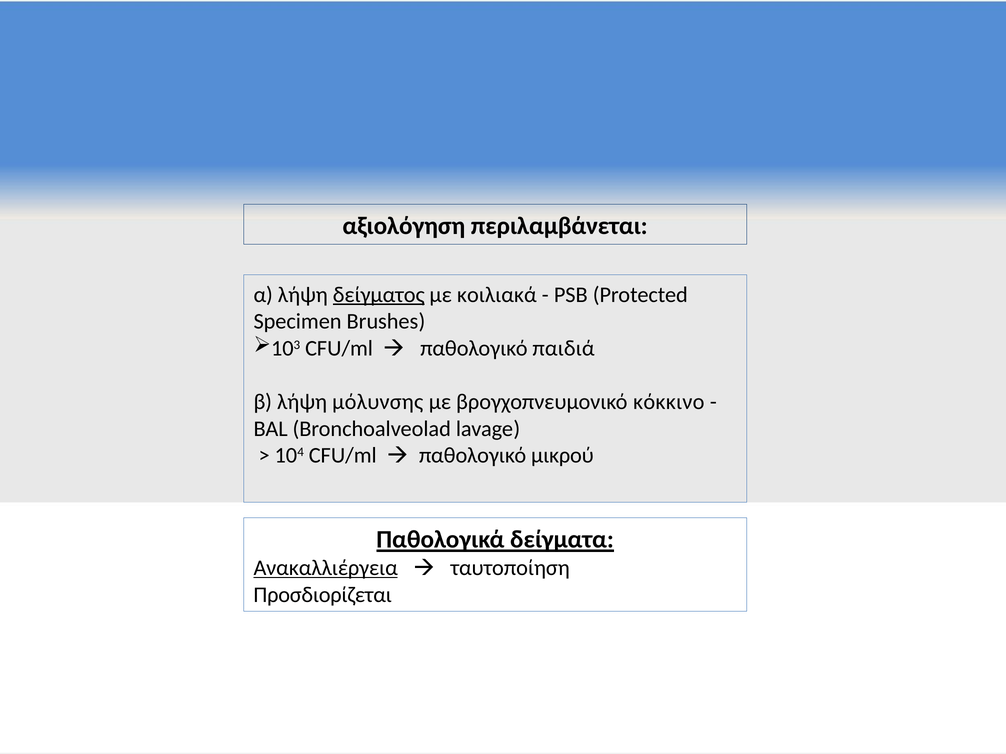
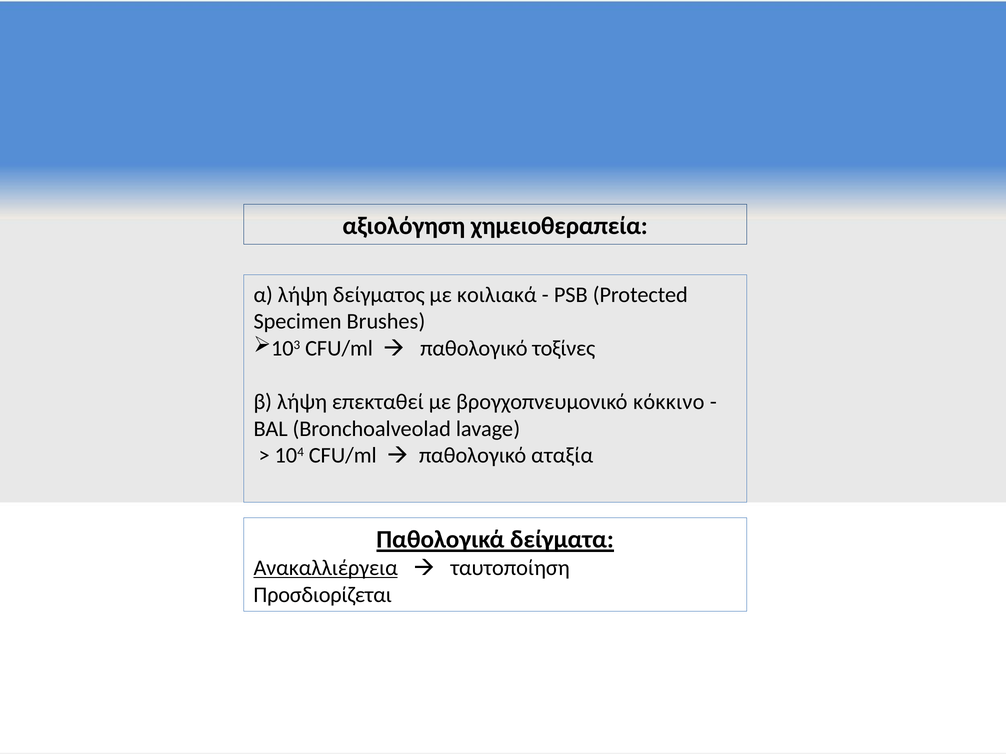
περιλαμβάνεται: περιλαμβάνεται -> χημειοθεραπεία (559, 226)
δείγματος underline: present -> none (379, 295)
παιδιά: παιδιά -> τοξίνες (564, 349)
μόλυνσης: μόλυνσης -> επεκταθεί (378, 402)
μικρού: μικρού -> αταξία (562, 456)
